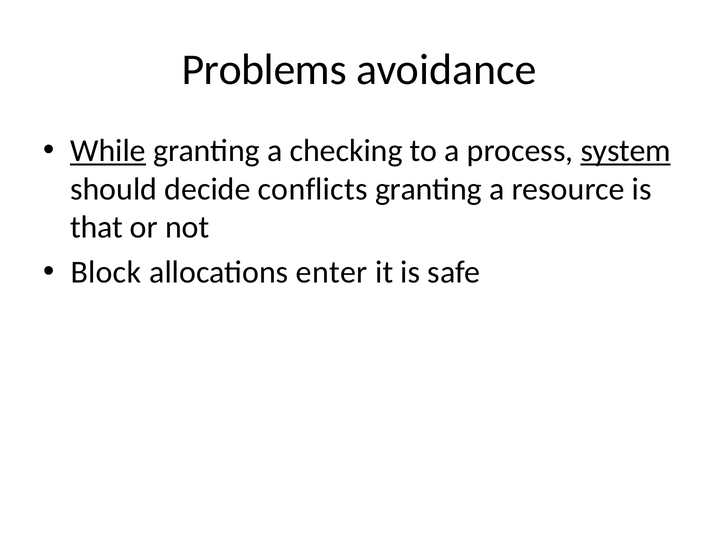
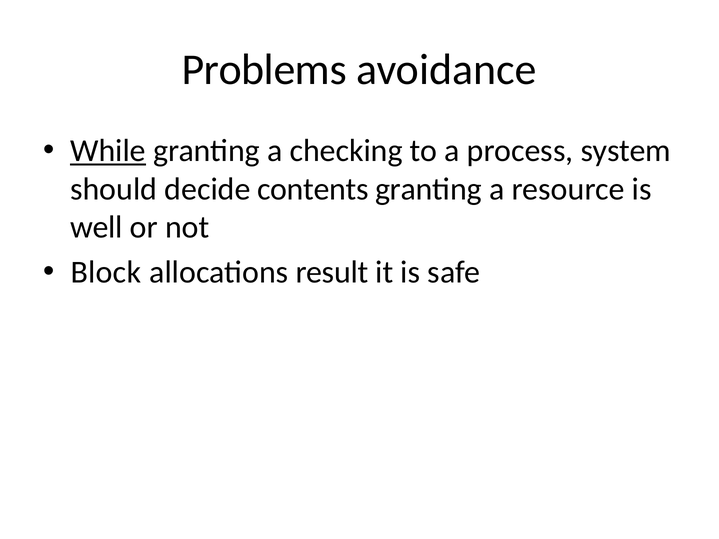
system underline: present -> none (626, 151)
conflicts: conflicts -> contents (313, 189)
that: that -> well (96, 228)
enter: enter -> result (332, 272)
